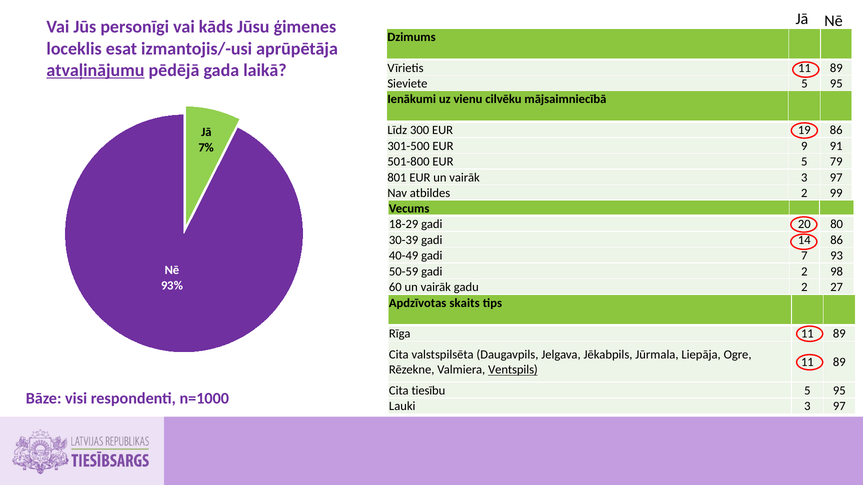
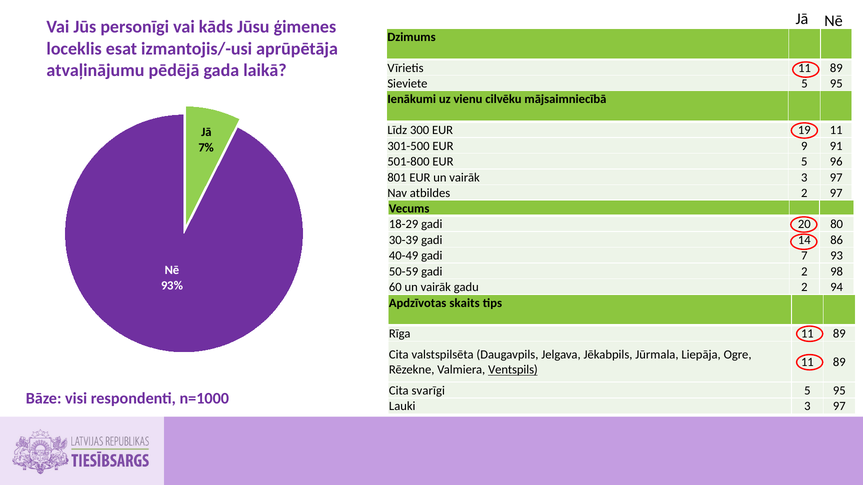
atvaļinājumu underline: present -> none (95, 70)
19 86: 86 -> 11 (836, 130)
79: 79 -> 96 (836, 162)
2 99: 99 -> 97 (836, 193)
27: 27 -> 94 (837, 288)
tiesību: tiesību -> svarīgi (428, 391)
